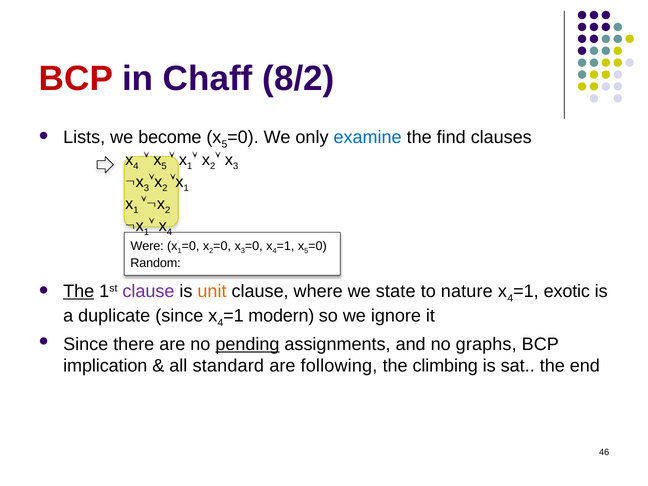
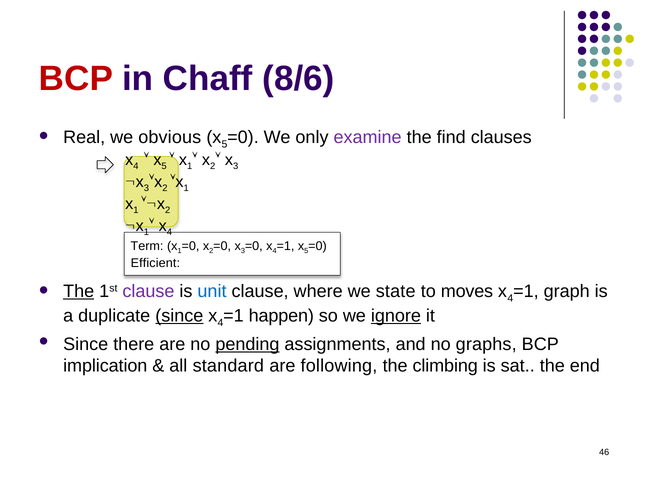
8/2: 8/2 -> 8/6 (298, 79)
Lists: Lists -> Real (84, 137)
become: become -> obvious (170, 137)
examine colour: blue -> purple (368, 137)
Were: Were -> Term (147, 246)
Random: Random -> Efficient (155, 263)
unit colour: orange -> blue (212, 291)
nature: nature -> moves (467, 291)
exotic: exotic -> graph (567, 291)
since underline: none -> present (179, 316)
modern: modern -> happen (281, 316)
ignore underline: none -> present (396, 316)
